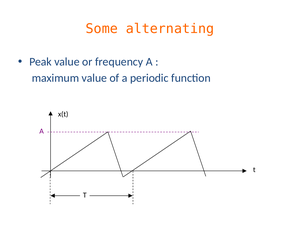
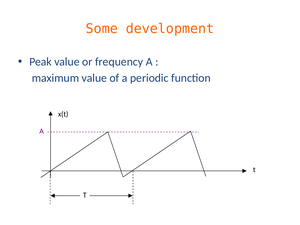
alternating: alternating -> development (170, 29)
